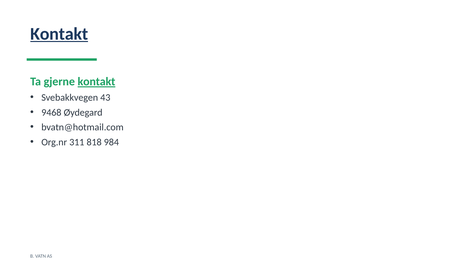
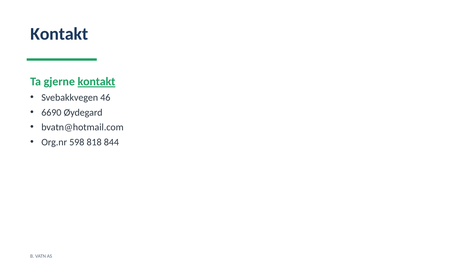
Kontakt underline: present -> none (59, 34)
43: 43 -> 46 (105, 98)
9468: 9468 -> 6690 (51, 113)
311: 311 -> 598 (77, 142)
984: 984 -> 844 (111, 142)
